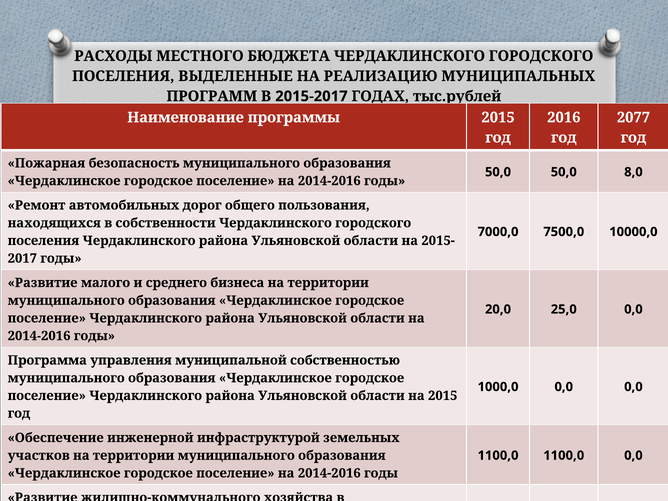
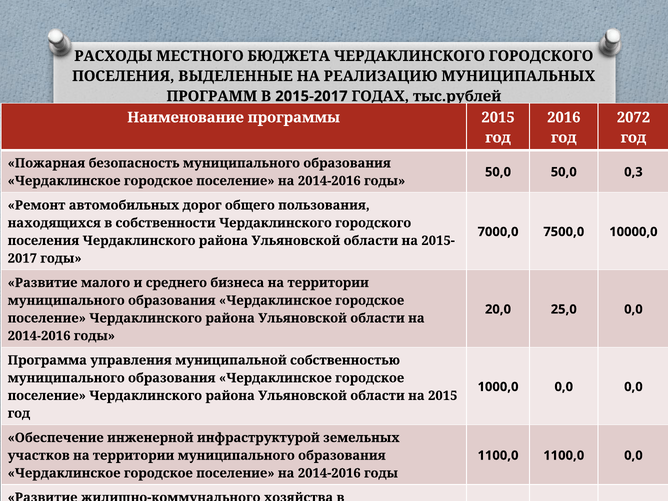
2077: 2077 -> 2072 (633, 117)
8,0: 8,0 -> 0,3 (633, 172)
